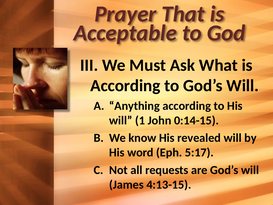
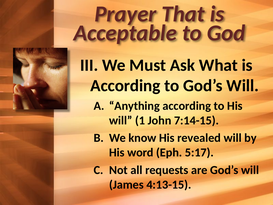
0:14-15: 0:14-15 -> 7:14-15 (196, 120)
